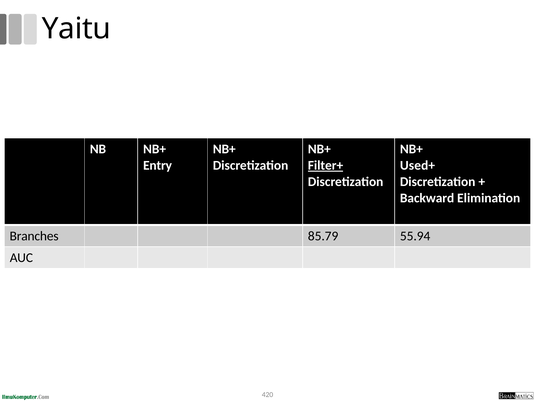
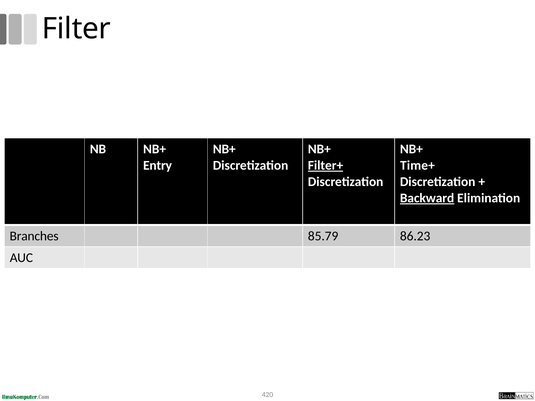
Yaitu: Yaitu -> Filter (76, 29)
Used+: Used+ -> Time+ (418, 166)
Backward underline: none -> present (427, 198)
55.94: 55.94 -> 86.23 (415, 236)
